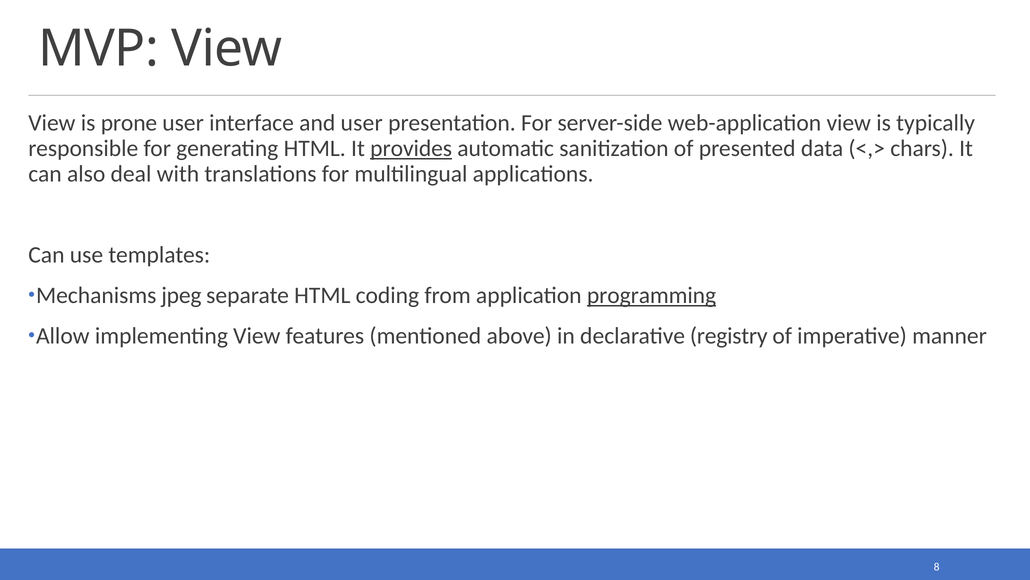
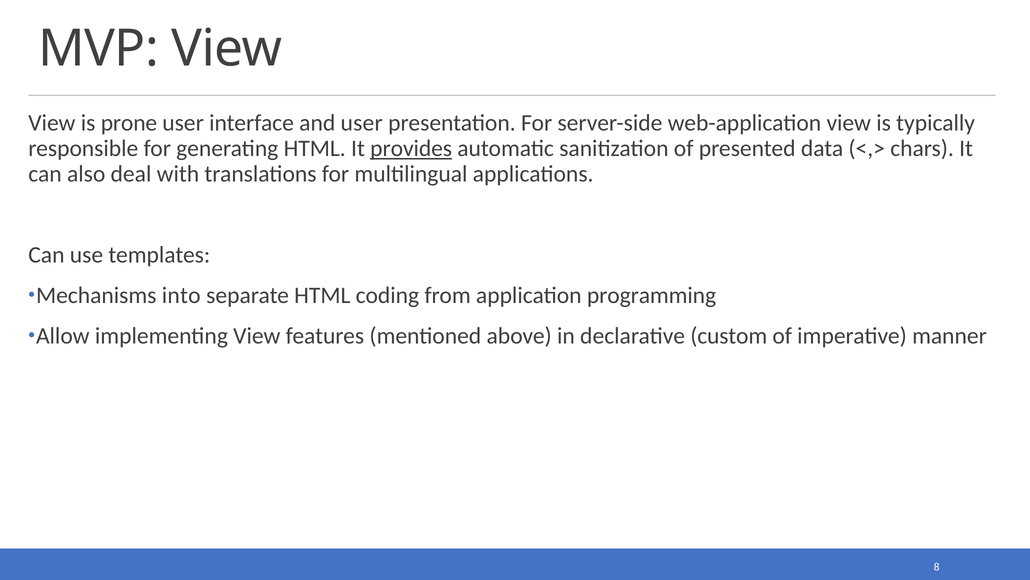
jpeg: jpeg -> into (181, 295)
programming underline: present -> none (652, 295)
registry: registry -> custom (729, 336)
